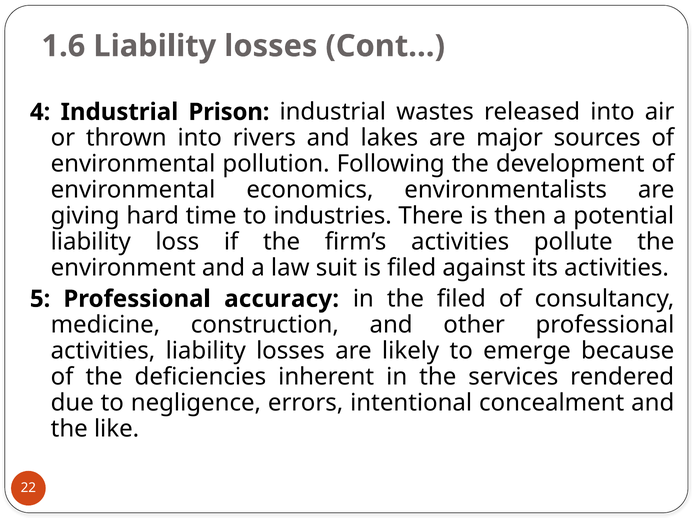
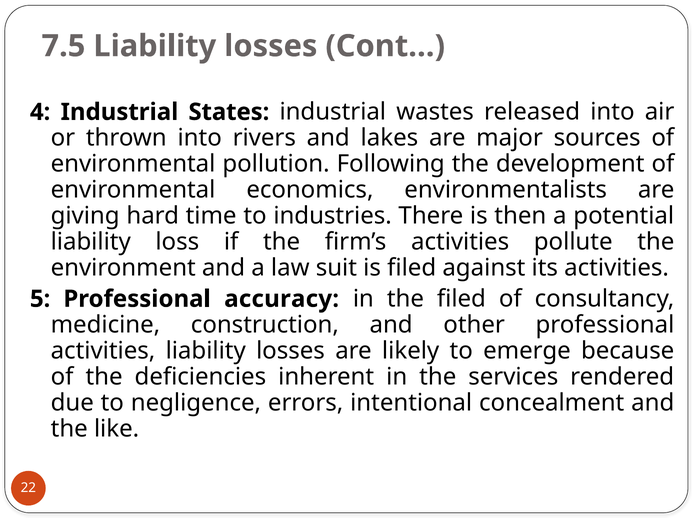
1.6: 1.6 -> 7.5 (63, 46)
Prison: Prison -> States (229, 112)
